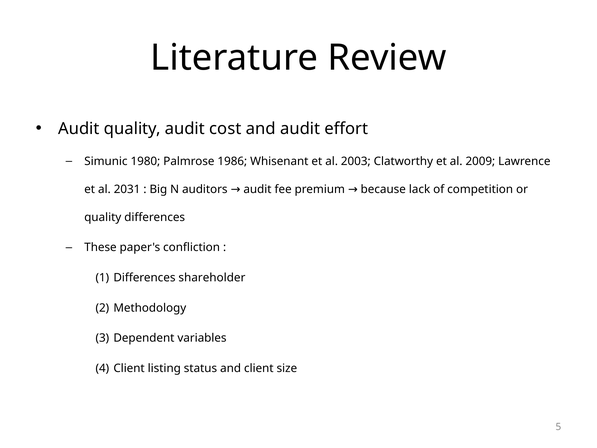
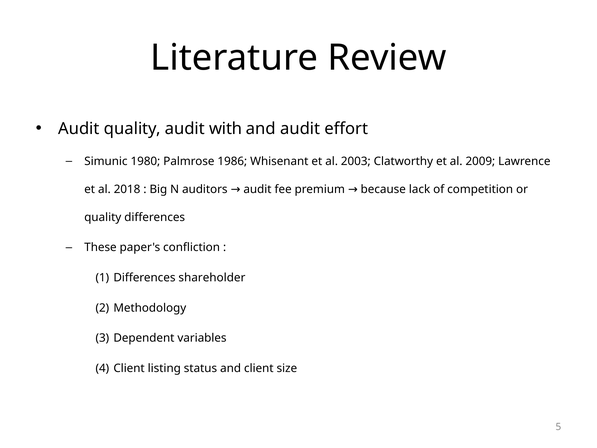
cost: cost -> with (226, 129)
2031: 2031 -> 2018 (127, 189)
